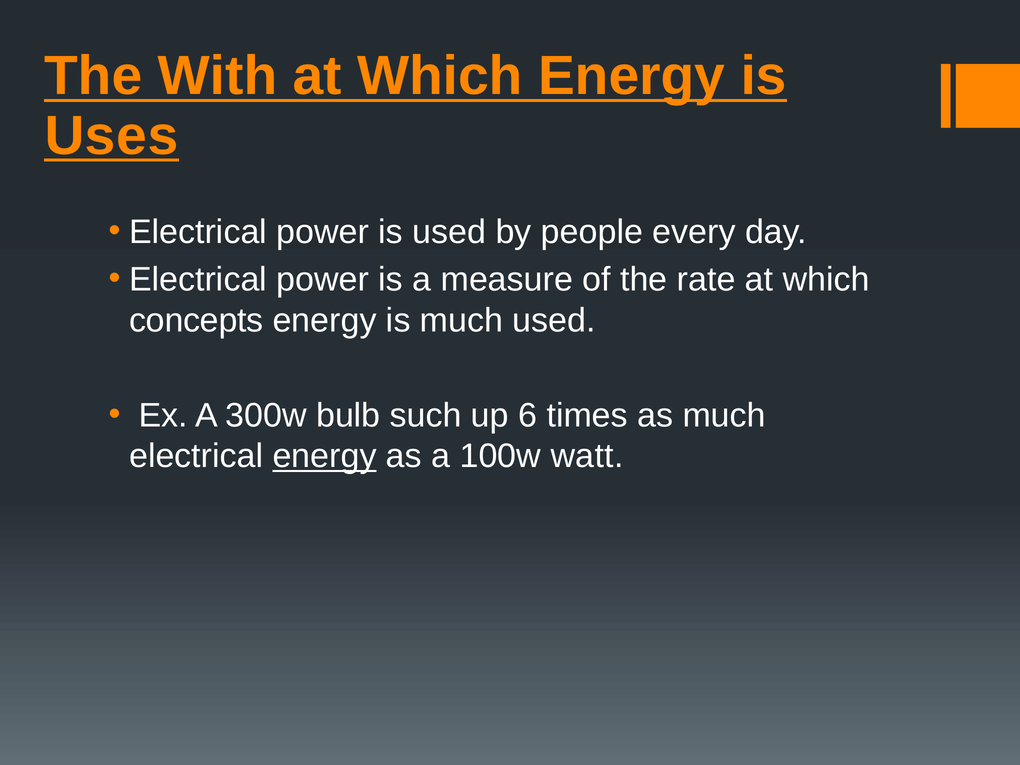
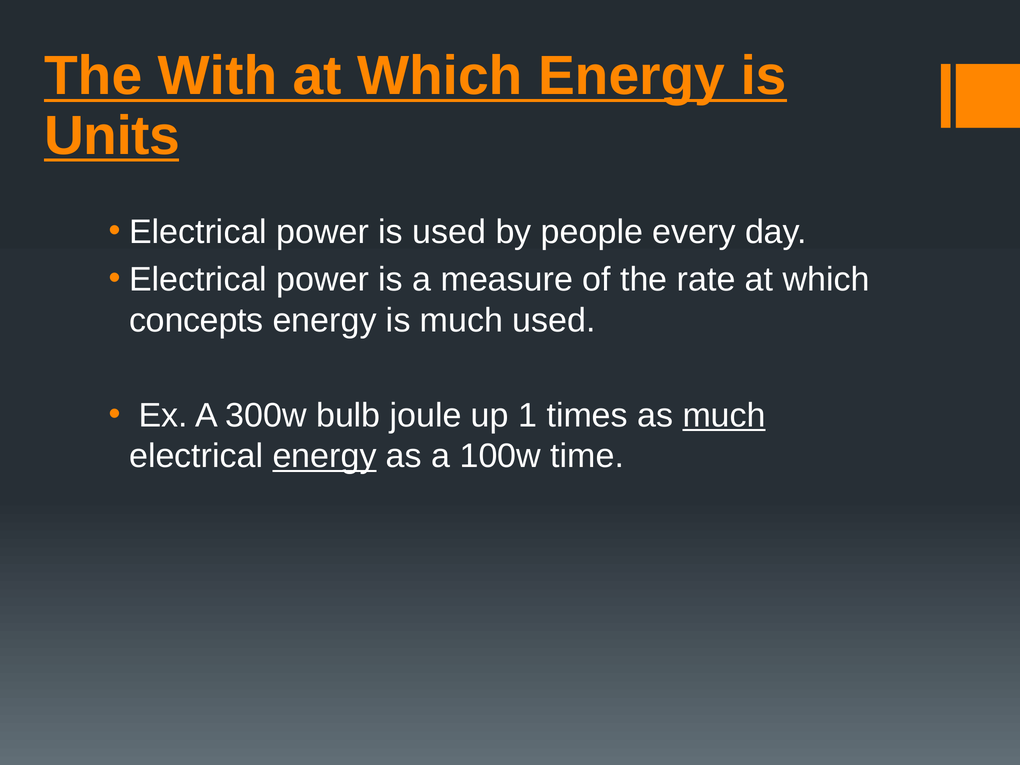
Uses: Uses -> Units (112, 136)
such: such -> joule (426, 415)
6: 6 -> 1 (528, 415)
much underline: none -> present (724, 415)
watt: watt -> time (587, 456)
